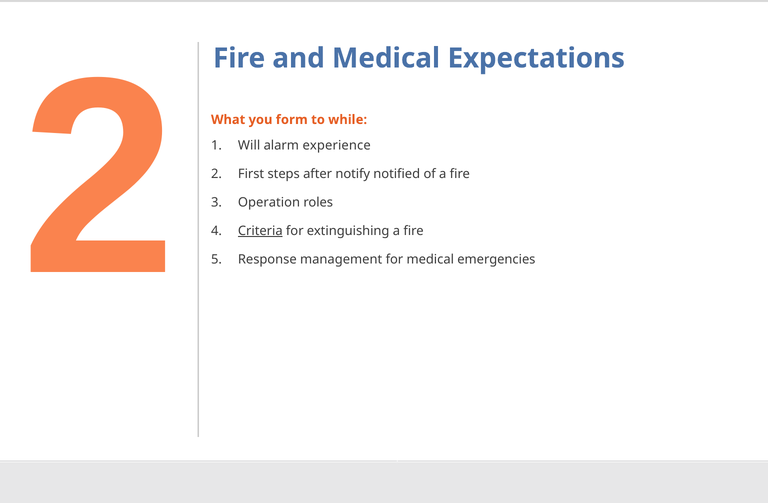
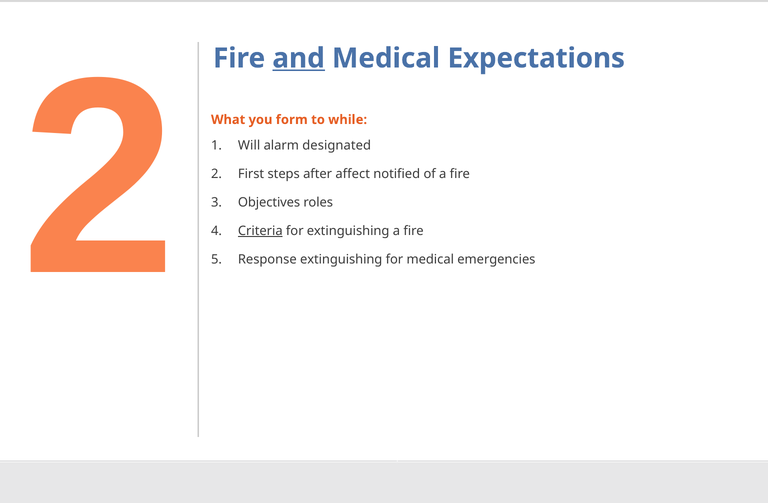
and underline: none -> present (299, 58)
experience: experience -> designated (337, 145)
notify: notify -> affect (353, 174)
Operation: Operation -> Objectives (269, 202)
Response management: management -> extinguishing (341, 259)
